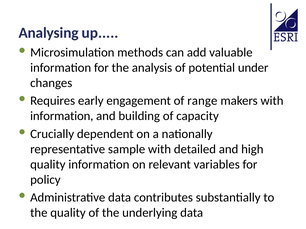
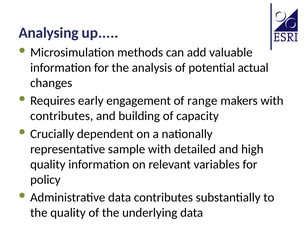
under: under -> actual (253, 68)
information: information -> contributes (62, 116)
